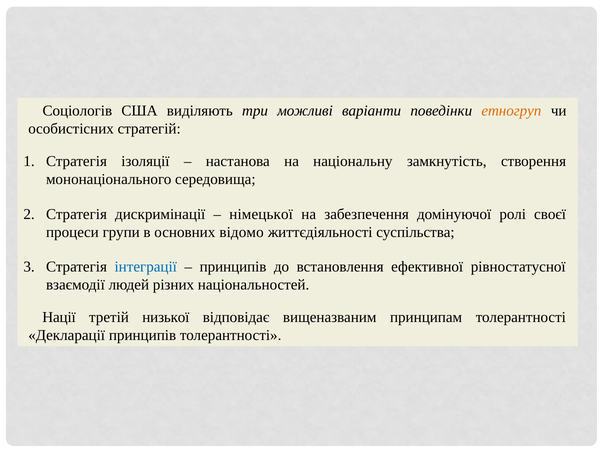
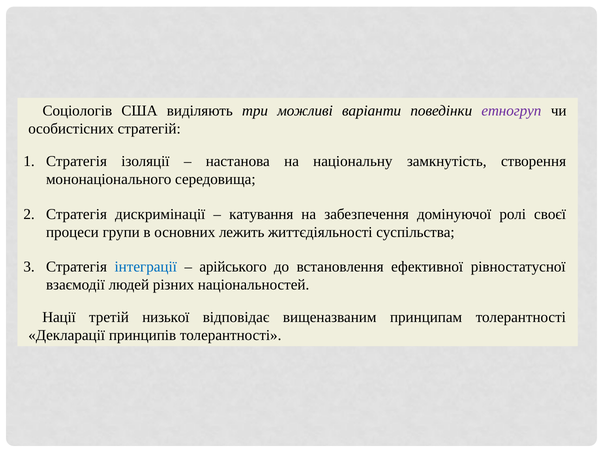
етногруп colour: orange -> purple (511, 111)
німецької: німецької -> катування (261, 214)
відомо: відомо -> лежить (242, 232)
принципів: принципів -> арійського (233, 267)
